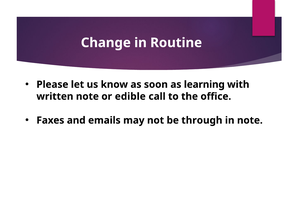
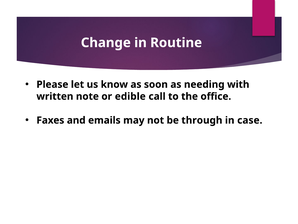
learning: learning -> needing (204, 84)
in note: note -> case (250, 120)
